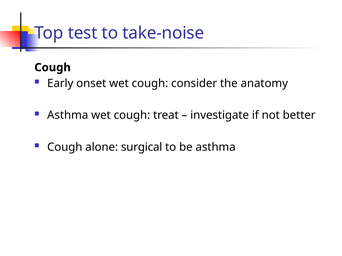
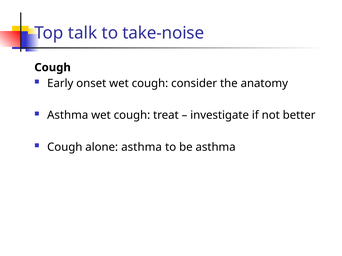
test: test -> talk (83, 33)
alone surgical: surgical -> asthma (142, 147)
